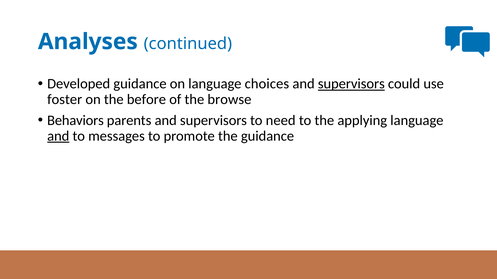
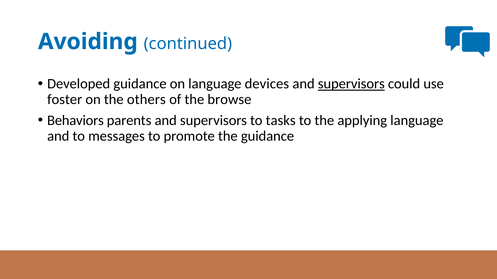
Analyses: Analyses -> Avoiding (88, 42)
choices: choices -> devices (267, 84)
before: before -> others (146, 100)
need: need -> tasks (281, 121)
and underline: present -> none (58, 136)
